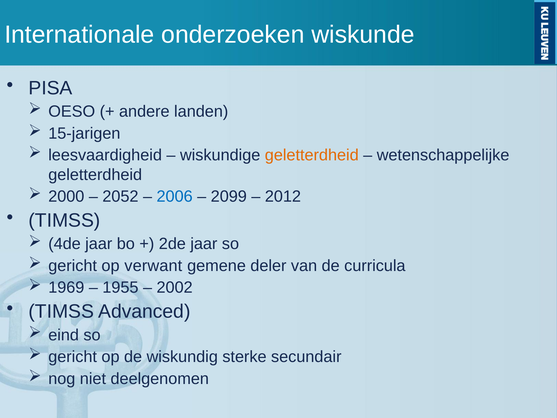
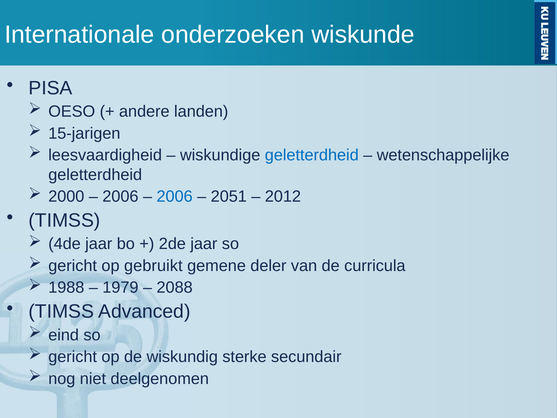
geletterdheid colour: orange -> blue (312, 155)
2052: 2052 -> 2006 (120, 196)
2099: 2099 -> 2051 (229, 196)
verwant: verwant -> gebruikt (153, 266)
1969: 1969 -> 1988 (66, 287)
1955: 1955 -> 1979 (120, 287)
2002: 2002 -> 2088 (175, 287)
